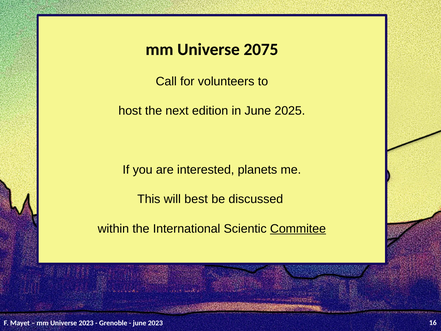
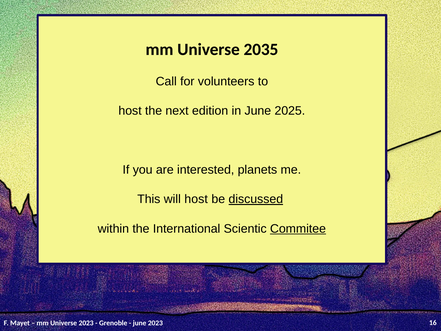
2075: 2075 -> 2035 (261, 49)
will best: best -> host (196, 199)
discussed underline: none -> present (256, 199)
